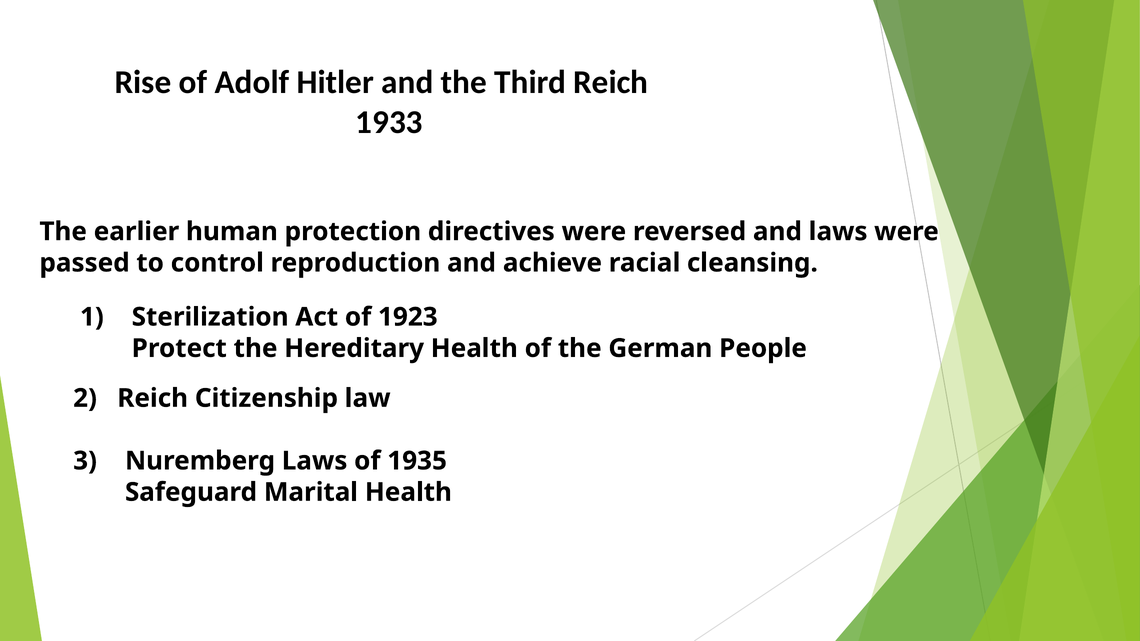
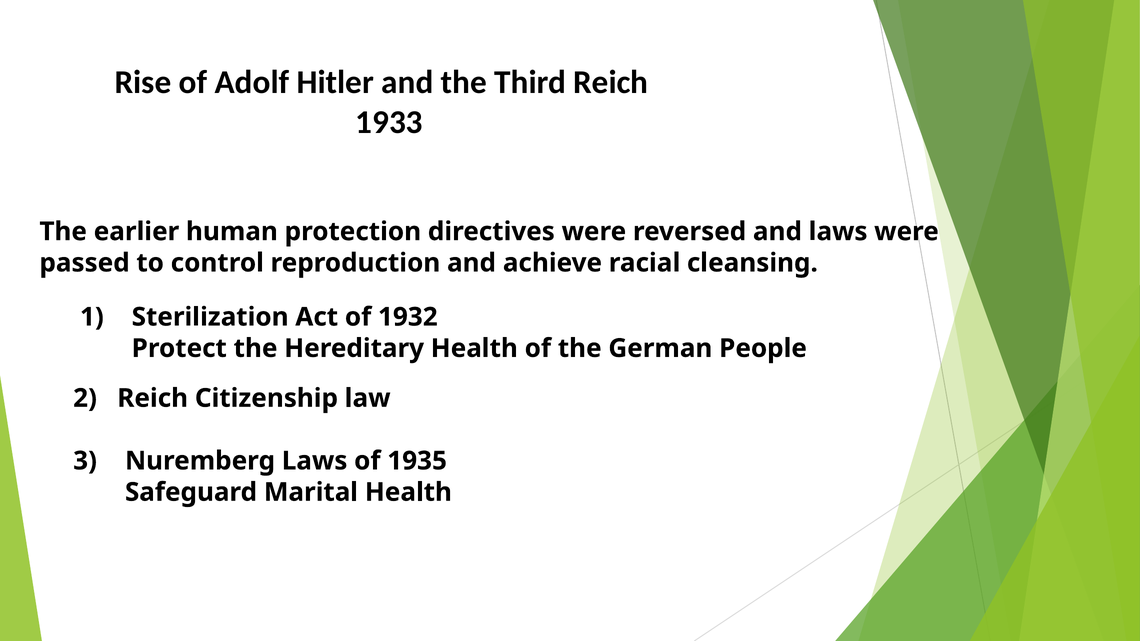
1923: 1923 -> 1932 (408, 317)
